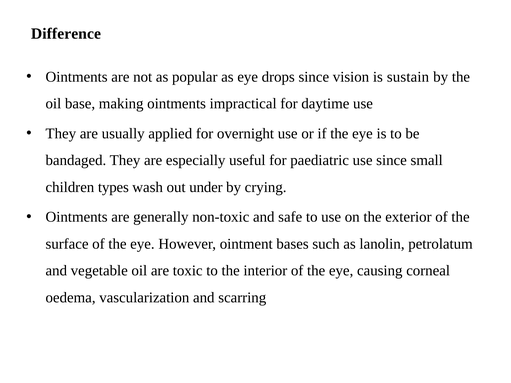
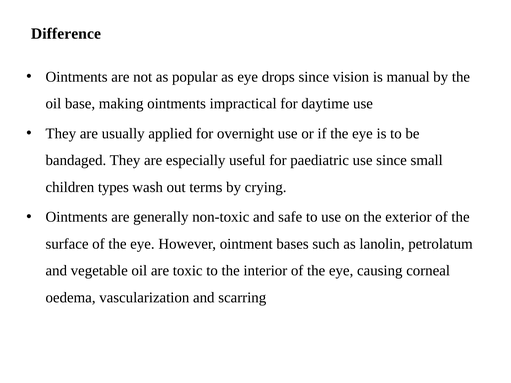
sustain: sustain -> manual (408, 77)
under: under -> terms (206, 187)
